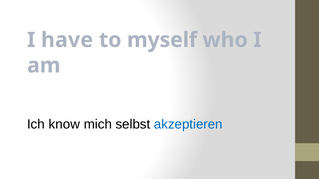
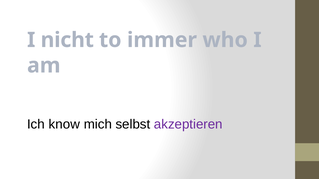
have: have -> nicht (67, 40)
myself: myself -> immer (162, 40)
akzeptieren colour: blue -> purple (188, 125)
